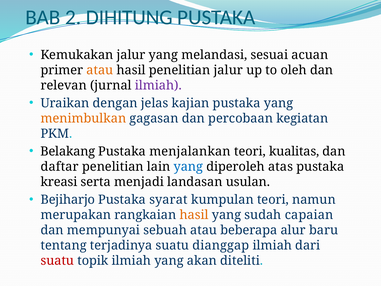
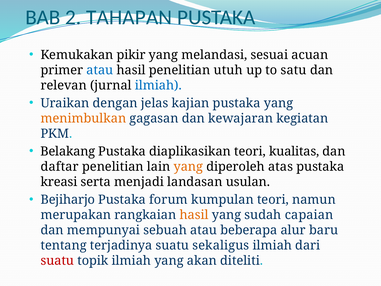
DIHITUNG: DIHITUNG -> TAHAPAN (129, 17)
Kemukakan jalur: jalur -> pikir (131, 55)
atau colour: orange -> blue (100, 70)
penelitian jalur: jalur -> utuh (228, 70)
oleh: oleh -> satu (294, 70)
ilmiah colour: purple -> blue (158, 85)
percobaan: percobaan -> kewajaran (241, 118)
menjalankan: menjalankan -> diaplikasikan (190, 151)
yang colour: blue -> orange (188, 167)
syarat: syarat -> forum (168, 200)
dianggap: dianggap -> sekaligus (221, 245)
